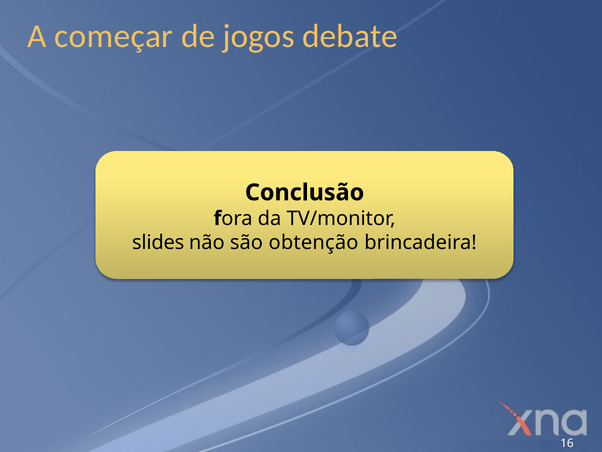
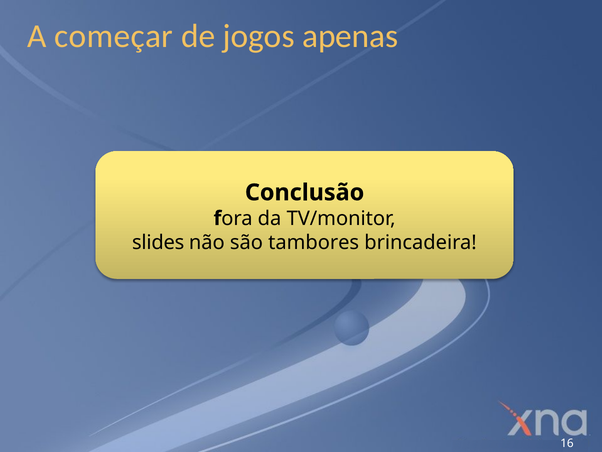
debate: debate -> apenas (350, 36)
obtenção: obtenção -> tambores (314, 242)
